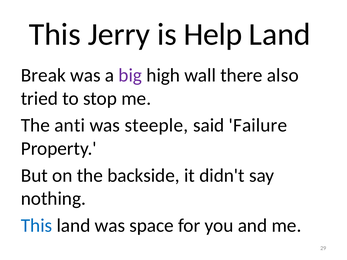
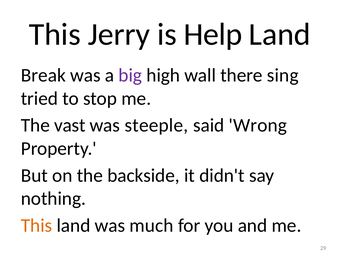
also: also -> sing (283, 75)
anti: anti -> vast (70, 125)
Failure: Failure -> Wrong (258, 125)
This colour: blue -> orange (37, 226)
space: space -> much (151, 226)
